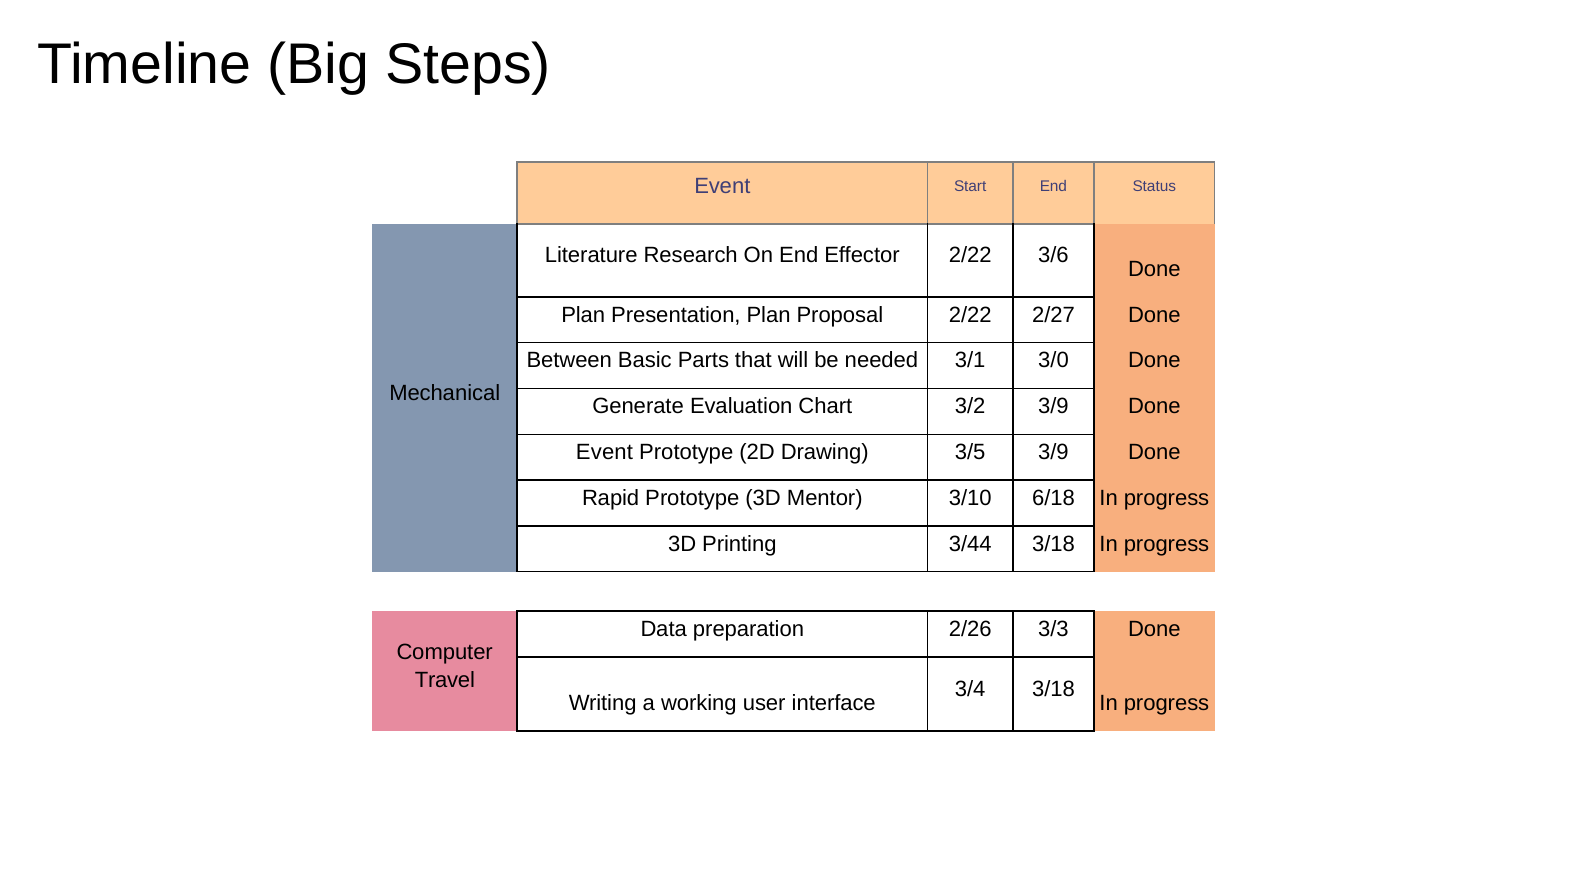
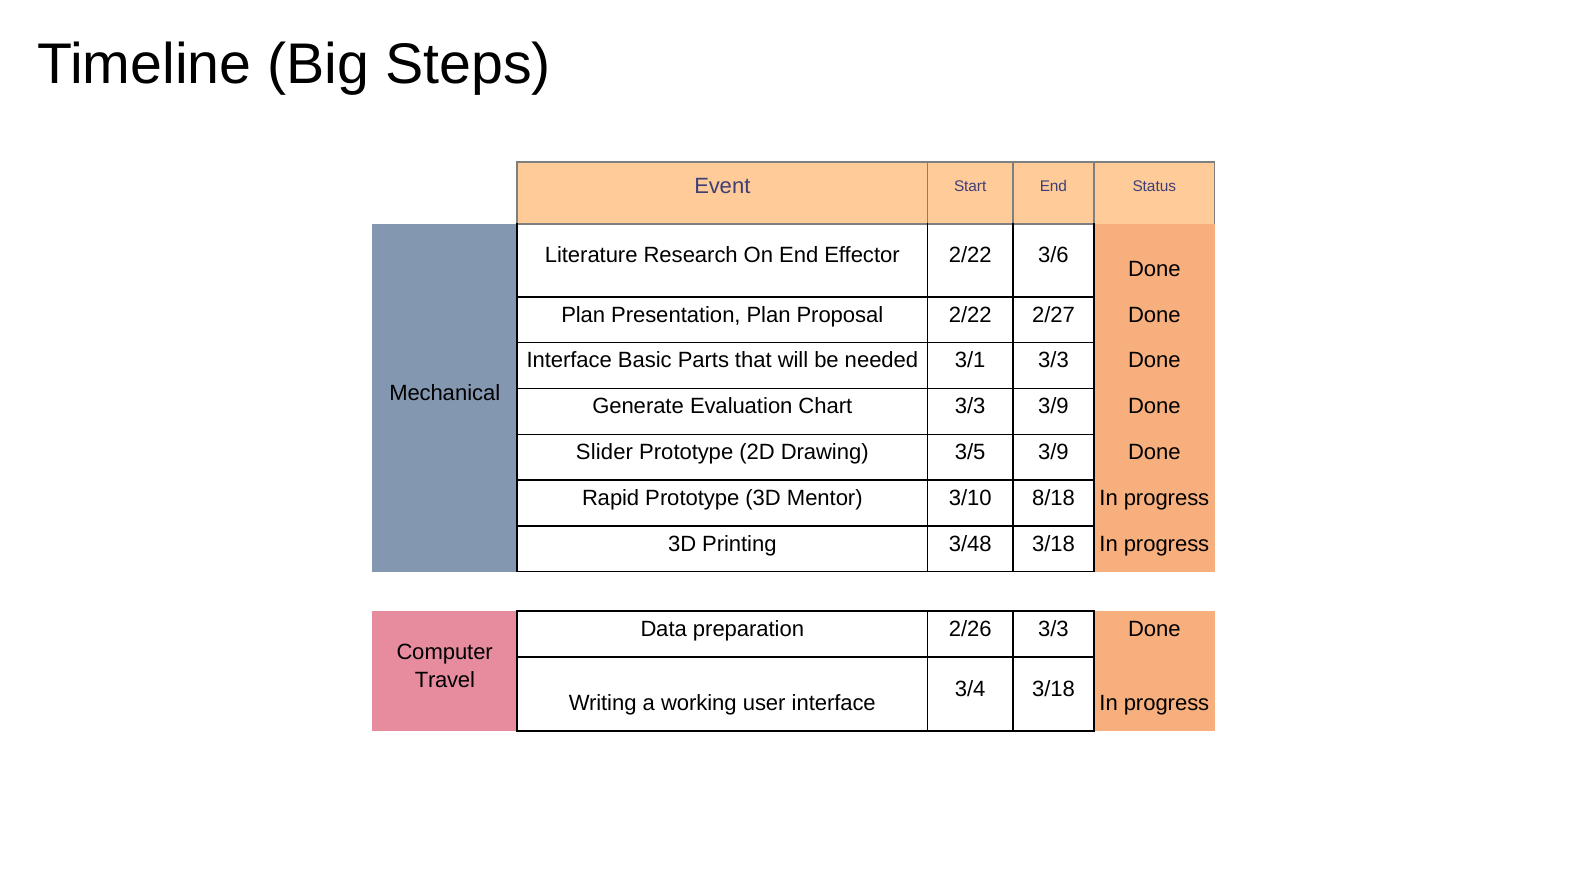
Between: Between -> Interface (569, 360)
3/1 3/0: 3/0 -> 3/3 (1054, 360)
Chart 3/2: 3/2 -> 3/3 (970, 406)
Event: Event -> Slider (604, 452)
6/18: 6/18 -> 8/18 (1053, 498)
3/44: 3/44 -> 3/48 (970, 544)
